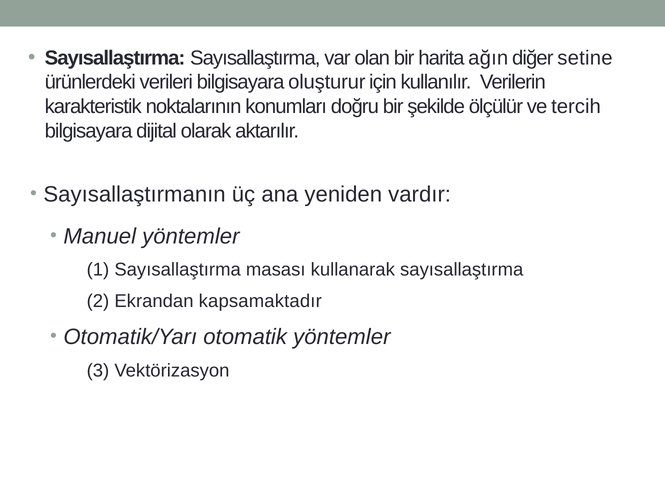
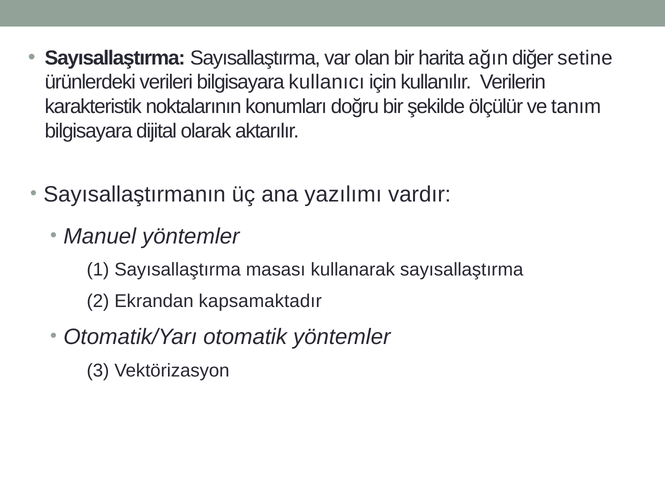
oluşturur: oluşturur -> kullanıcı (327, 82)
tercih: tercih -> tanım (576, 107)
yeniden: yeniden -> yazılımı (343, 194)
